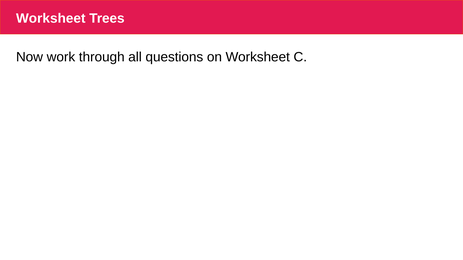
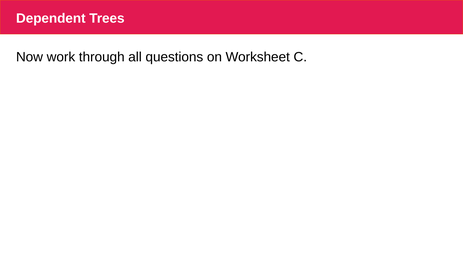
Worksheet: Worksheet -> Dependent (51, 19)
